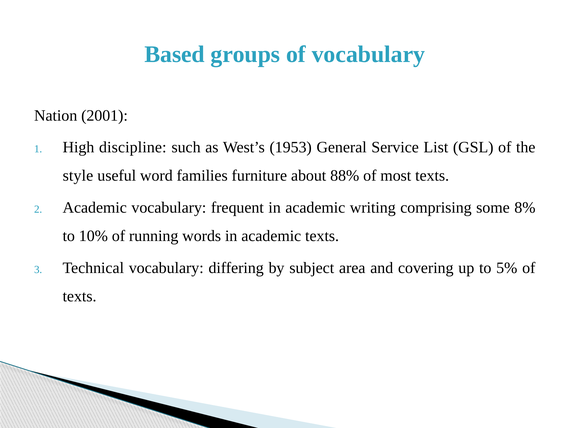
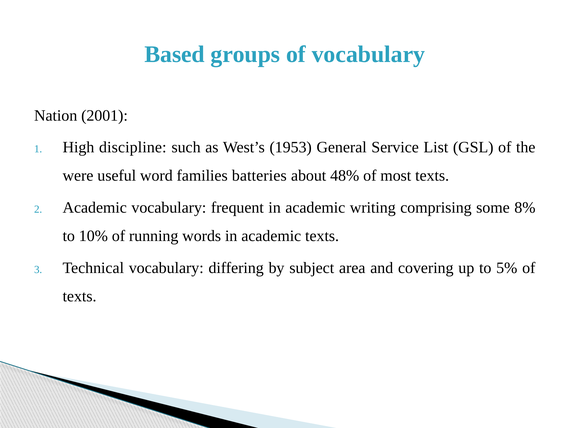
style: style -> were (78, 176)
furniture: furniture -> batteries (259, 176)
88%: 88% -> 48% (345, 176)
